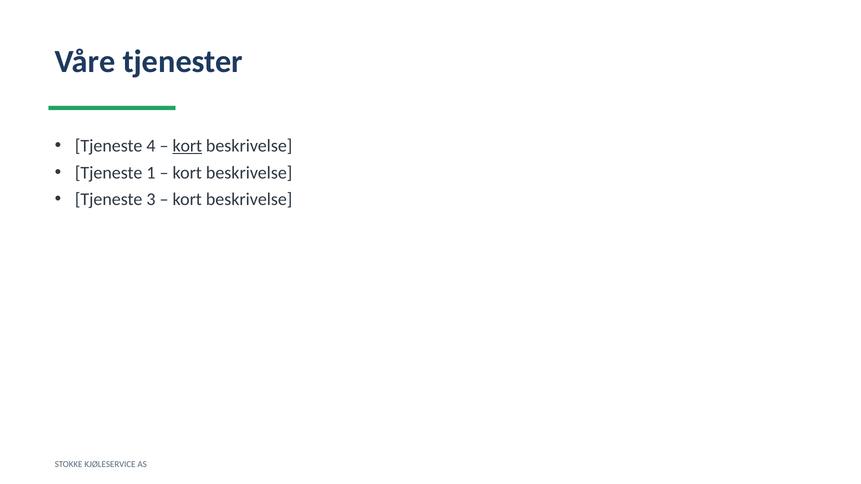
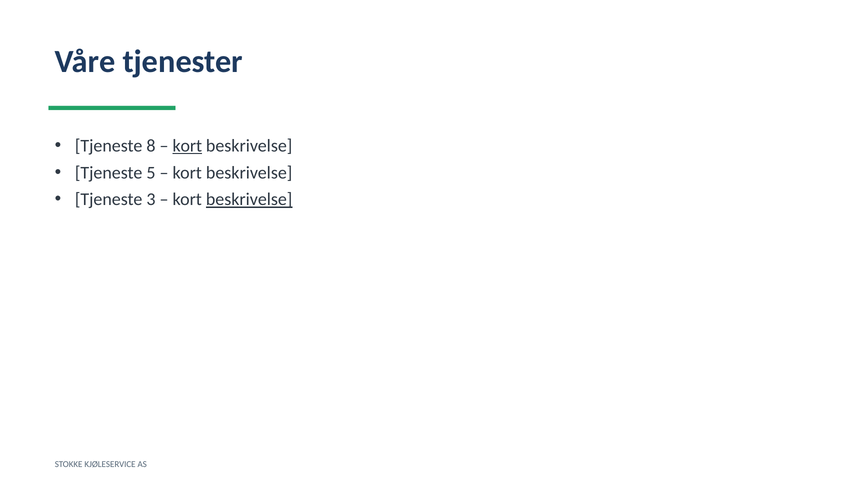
4: 4 -> 8 (151, 146)
1: 1 -> 5 (151, 173)
beskrivelse underline: none -> present (249, 200)
